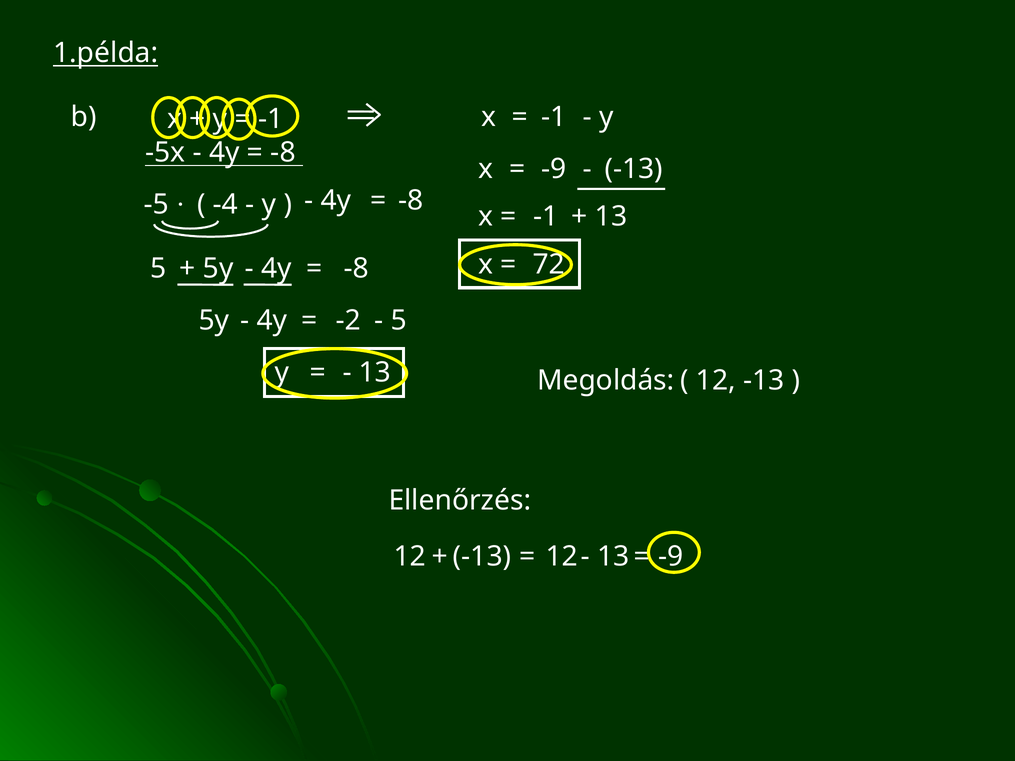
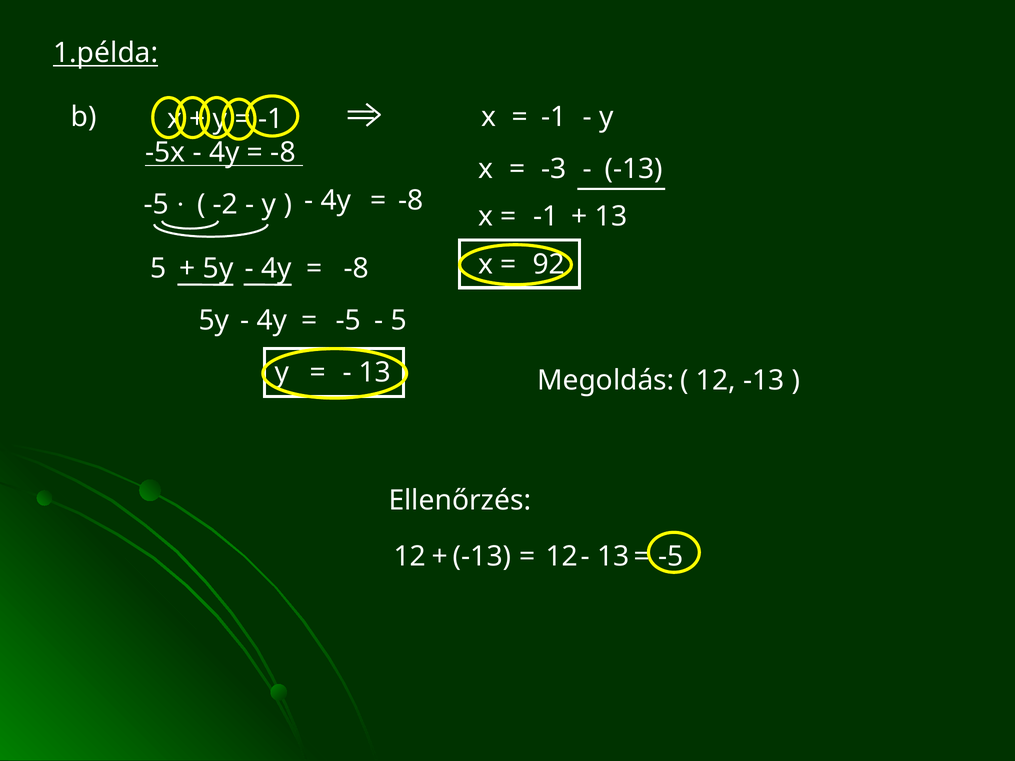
-9: -9 -> -3 (554, 169)
-4: -4 -> -2 (225, 205)
72: 72 -> 92 (549, 265)
-2: -2 -> -5 (348, 320)
-9: -9 -> -5 (671, 556)
